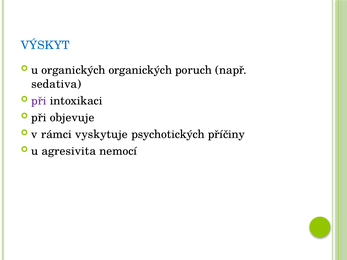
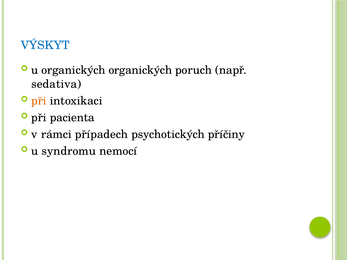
při colour: purple -> orange (39, 101)
objevuje: objevuje -> pacienta (72, 118)
vyskytuje: vyskytuje -> případech (102, 134)
agresivita: agresivita -> syndromu (69, 151)
